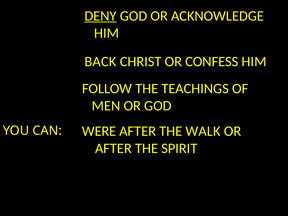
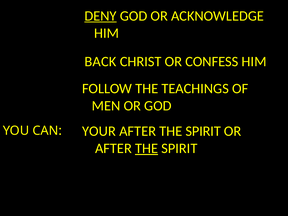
WERE: WERE -> YOUR (99, 131)
WALK: WALK -> SPIRIT (203, 131)
THE underline: none -> present (147, 148)
